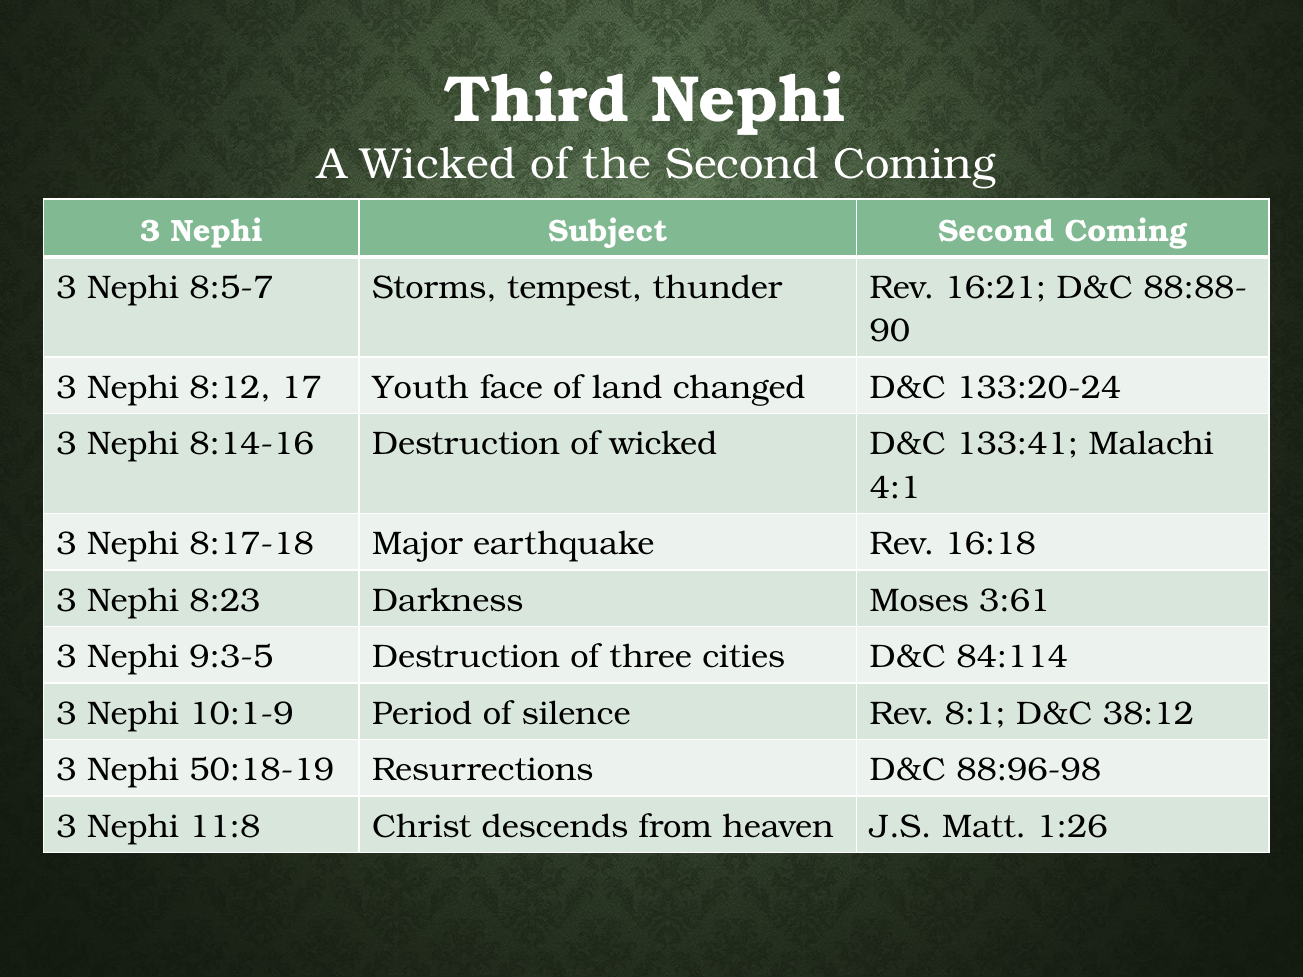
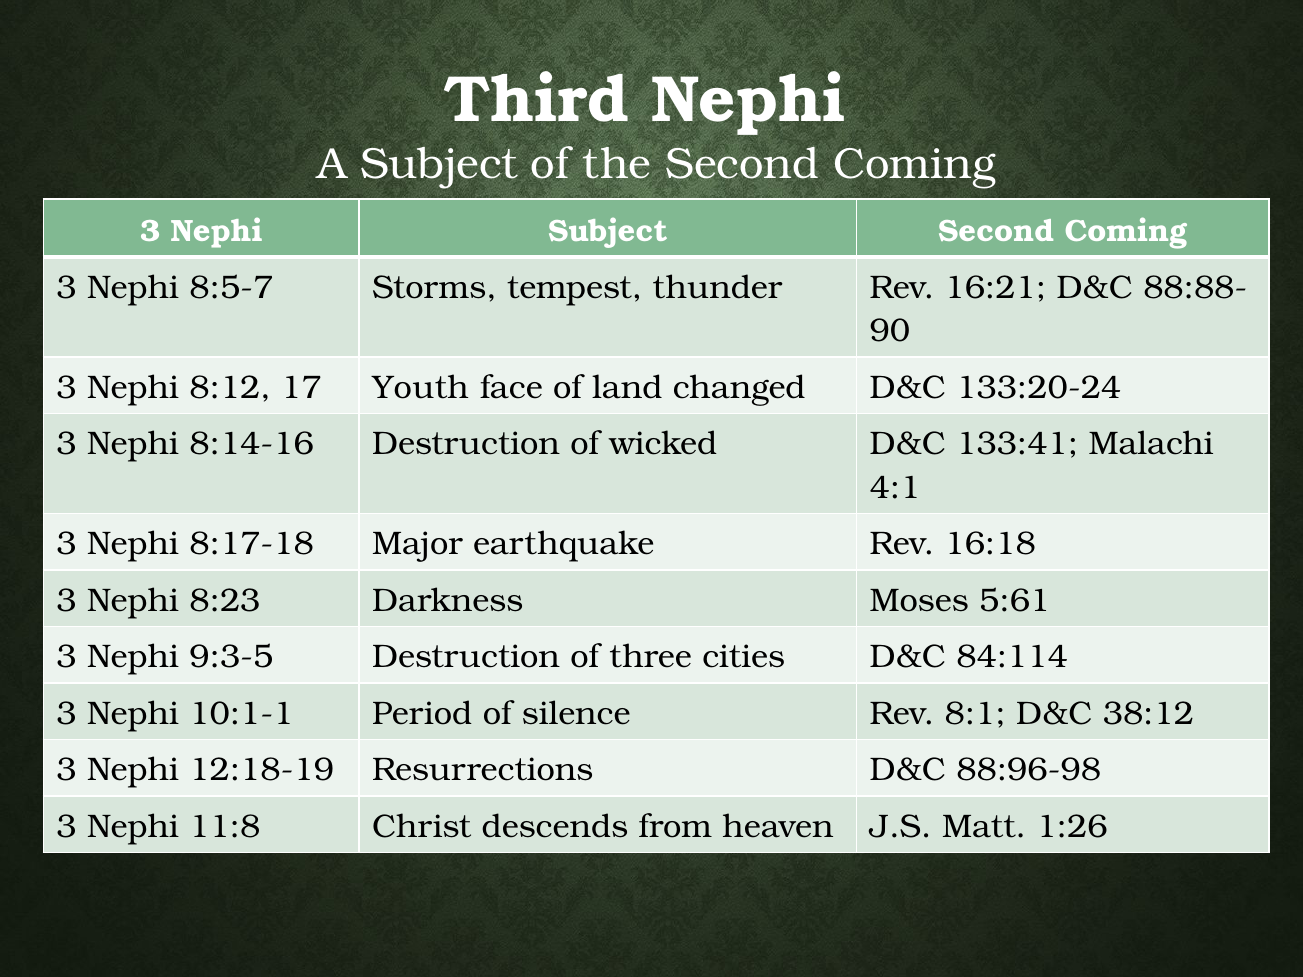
A Wicked: Wicked -> Subject (439, 164)
3:61: 3:61 -> 5:61 (1015, 601)
10:1-9: 10:1-9 -> 10:1-1 (241, 714)
50:18-19: 50:18-19 -> 12:18-19 (262, 770)
